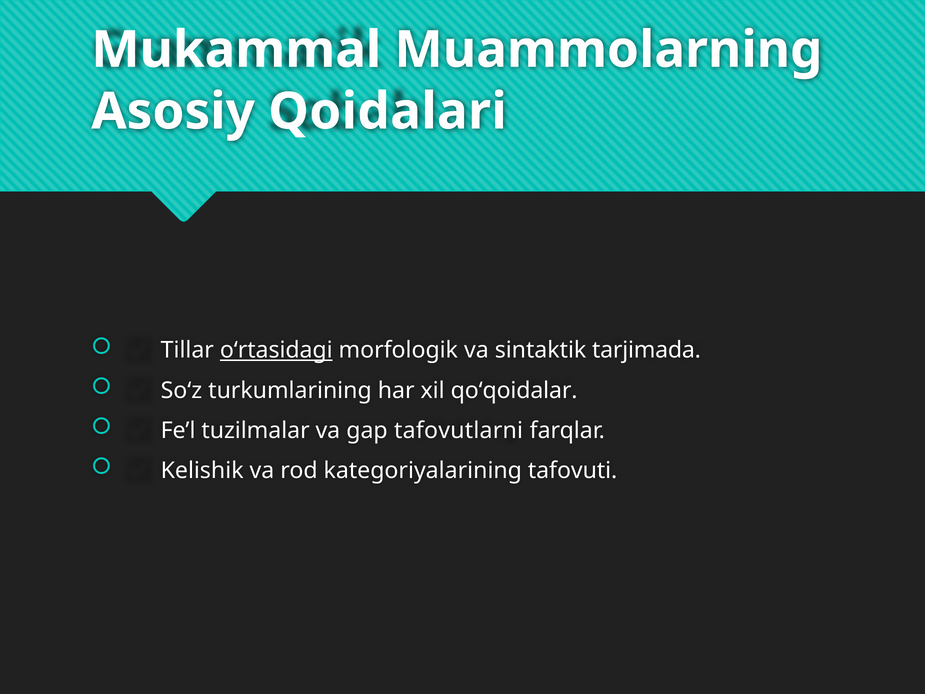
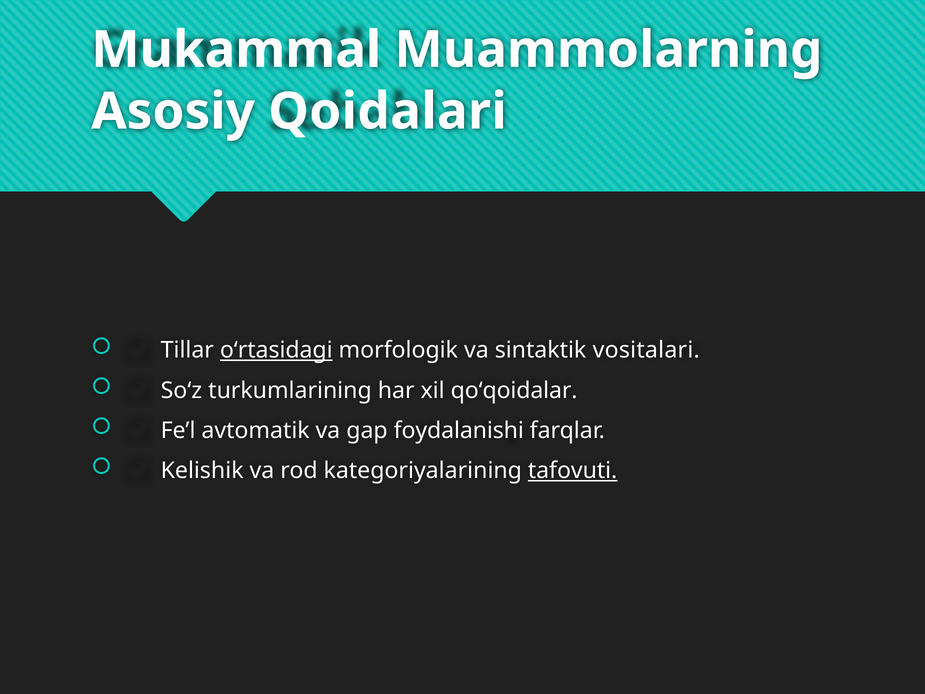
tarjimada: tarjimada -> vositalari (646, 350)
tuzilmalar: tuzilmalar -> avtomatik (256, 430)
tafovutlarni: tafovutlarni -> foydalanishi (459, 430)
tafovuti underline: none -> present (573, 470)
